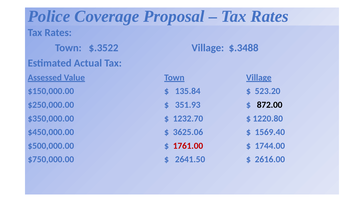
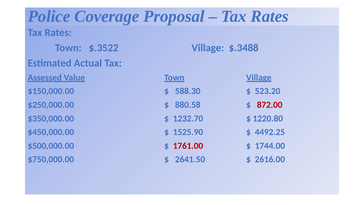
135.84: 135.84 -> 588.30 (188, 91)
351.93: 351.93 -> 880.58 (188, 105)
872.00 colour: black -> red (270, 105)
3625.06: 3625.06 -> 1525.90 (188, 132)
1569.40: 1569.40 -> 4492.25 (270, 132)
